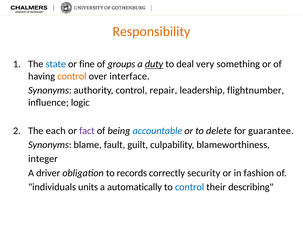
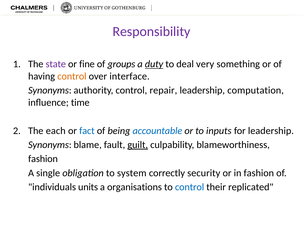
Responsibility colour: orange -> purple (151, 32)
state colour: blue -> purple (56, 64)
flightnumber: flightnumber -> computation (256, 90)
logic: logic -> time (80, 103)
fact colour: purple -> blue (87, 131)
delete: delete -> inputs (219, 131)
for guarantee: guarantee -> leadership (271, 131)
guilt underline: none -> present (138, 145)
integer: integer -> fashion (43, 159)
driver: driver -> single (48, 173)
records: records -> system (132, 173)
automatically: automatically -> organisations (134, 187)
describing: describing -> replicated (251, 187)
